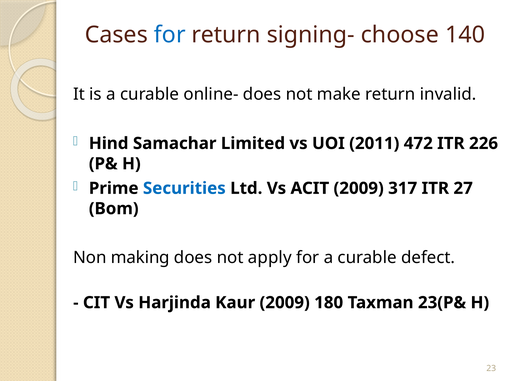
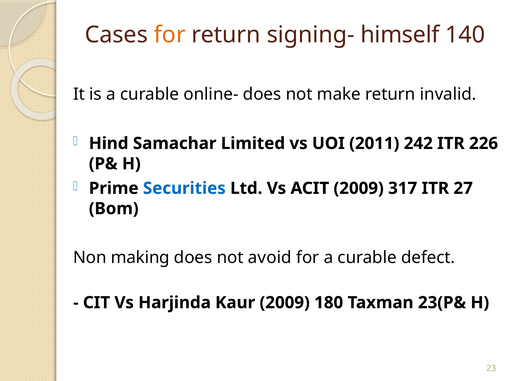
for colour: blue -> orange (170, 35)
choose: choose -> himself (400, 35)
472: 472 -> 242 (418, 143)
apply: apply -> avoid (270, 258)
